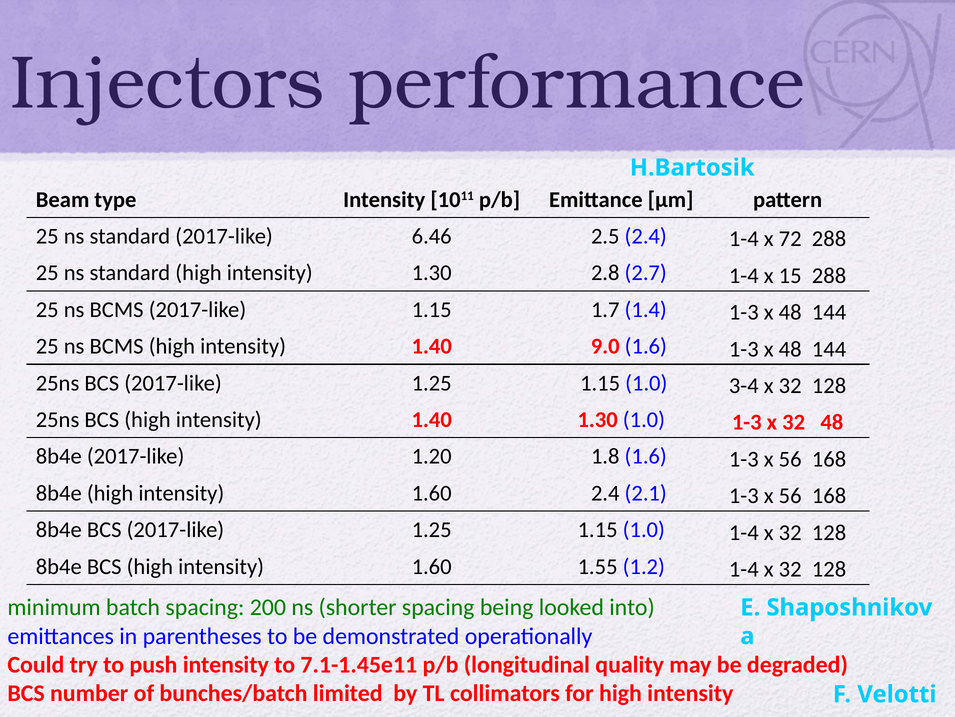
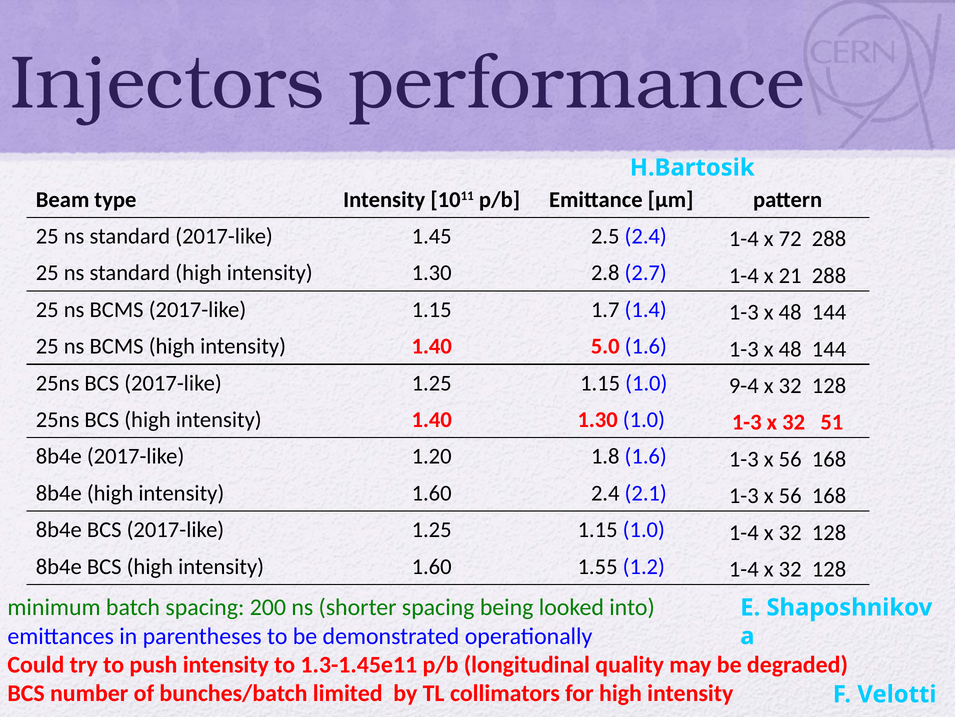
6.46: 6.46 -> 1.45 (432, 236)
15: 15 -> 21 (790, 275)
9.0: 9.0 -> 5.0 (605, 346)
3-4: 3-4 -> 9-4 (744, 385)
48: 48 -> 51 (832, 422)
7.1-1.45e11: 7.1-1.45e11 -> 1.3-1.45e11 (359, 664)
